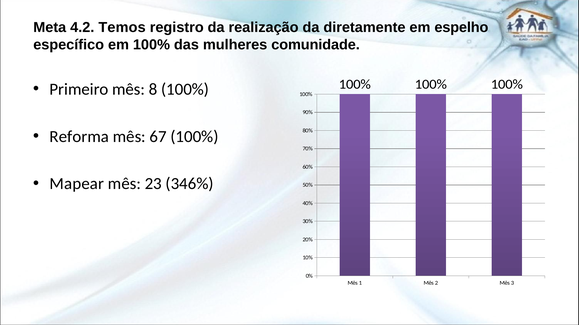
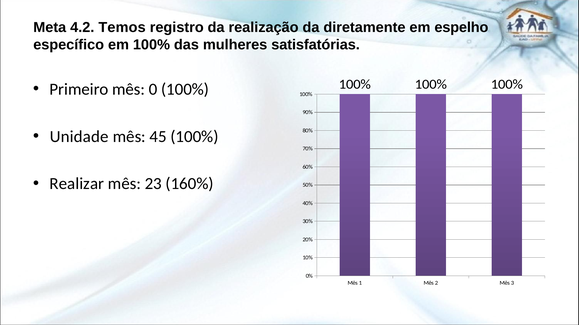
comunidade: comunidade -> satisfatórias (316, 45)
8: 8 -> 0 (153, 89)
Reforma: Reforma -> Unidade (79, 137)
67: 67 -> 45 (158, 137)
Mapear: Mapear -> Realizar (77, 184)
346%: 346% -> 160% (190, 184)
